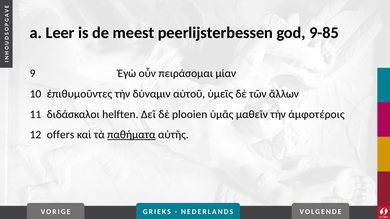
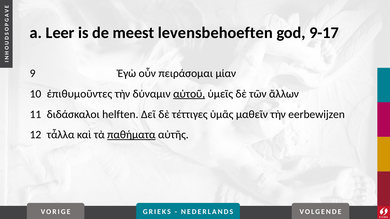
peerlijsterbessen: peerlijsterbessen -> levensbehoeften (215, 33)
9-85: 9-85 -> 9-17 (324, 33)
αὐτοῦ underline: none -> present (189, 94)
plooien: plooien -> τέττιγες (190, 114)
ἀμφοτέροις: ἀμφοτέροις -> eerbewijzen (317, 114)
offers: offers -> τἆλλα (61, 135)
